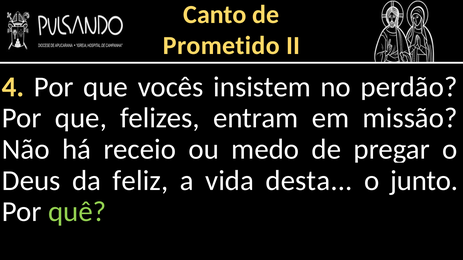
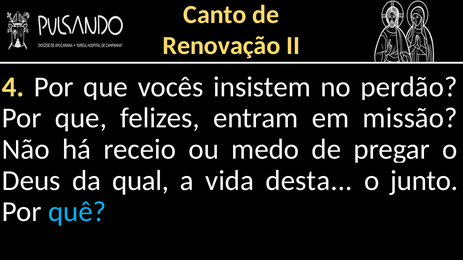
Prometido: Prometido -> Renovação (221, 46)
feliz: feliz -> qual (141, 181)
quê colour: light green -> light blue (77, 212)
